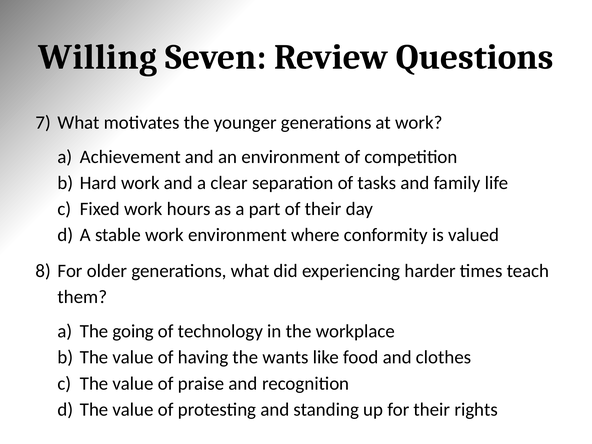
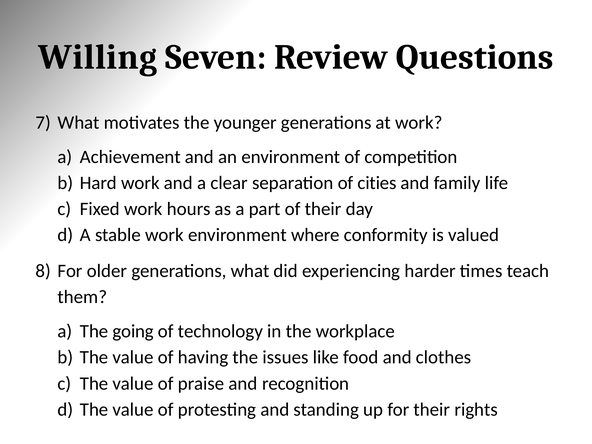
tasks: tasks -> cities (377, 183)
wants: wants -> issues (286, 357)
